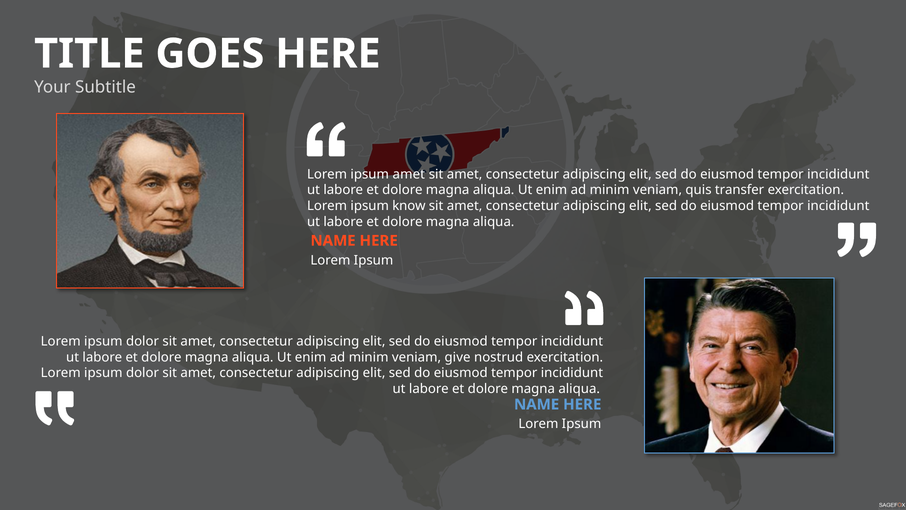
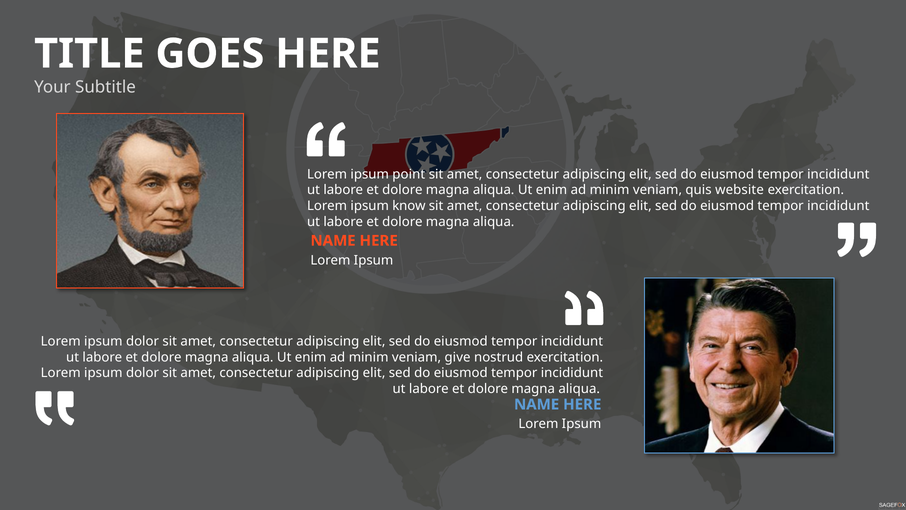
ipsum amet: amet -> point (409, 174)
transfer: transfer -> website (739, 190)
